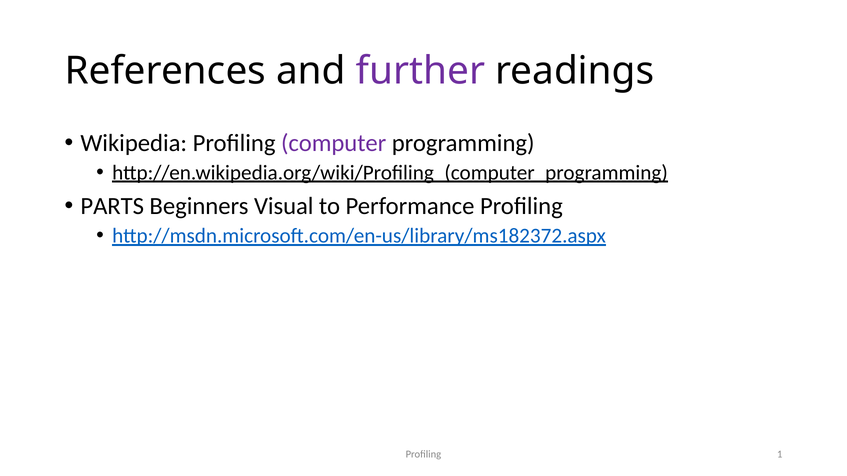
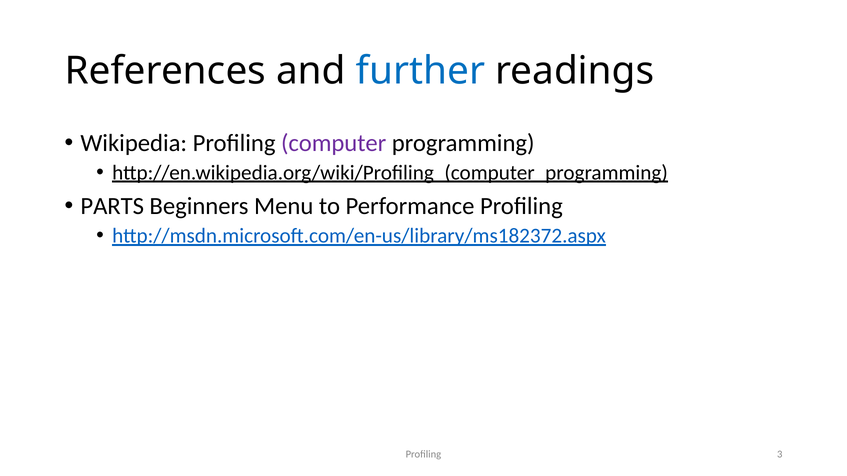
further colour: purple -> blue (420, 71)
Visual: Visual -> Menu (284, 206)
1: 1 -> 3 (780, 455)
